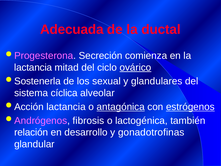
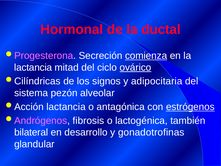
Adecuada: Adecuada -> Hormonal (72, 29)
comienza underline: none -> present (146, 56)
Sostenerla: Sostenerla -> Cilíndricas (37, 81)
sexual: sexual -> signos (106, 81)
glandulares: glandulares -> adipocitaria (157, 81)
cíclica: cíclica -> pezón (64, 93)
antagónica underline: present -> none (121, 107)
relación: relación -> bilateral (31, 132)
